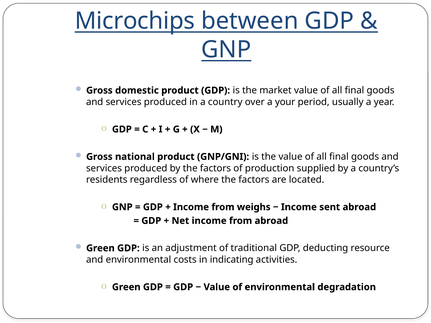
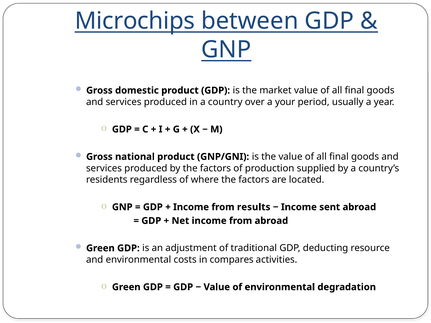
weighs: weighs -> results (254, 207)
indicating: indicating -> compares (232, 260)
